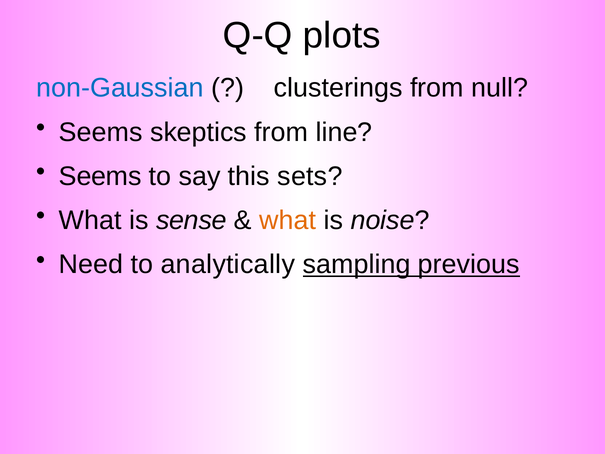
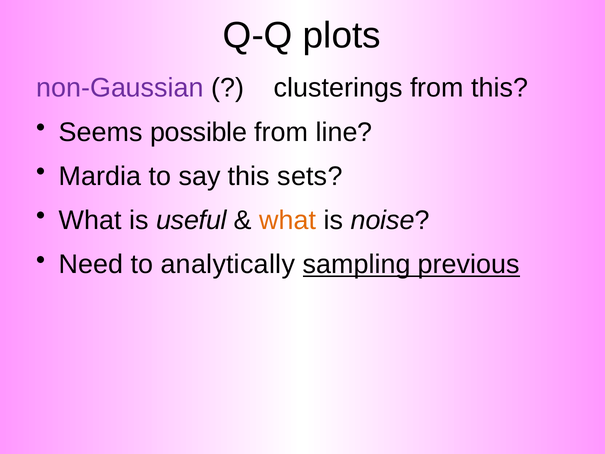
non-Gaussian colour: blue -> purple (120, 88)
from null: null -> this (500, 88)
skeptics: skeptics -> possible (199, 132)
Seems: Seems -> Mardia (100, 176)
sense: sense -> useful (191, 220)
